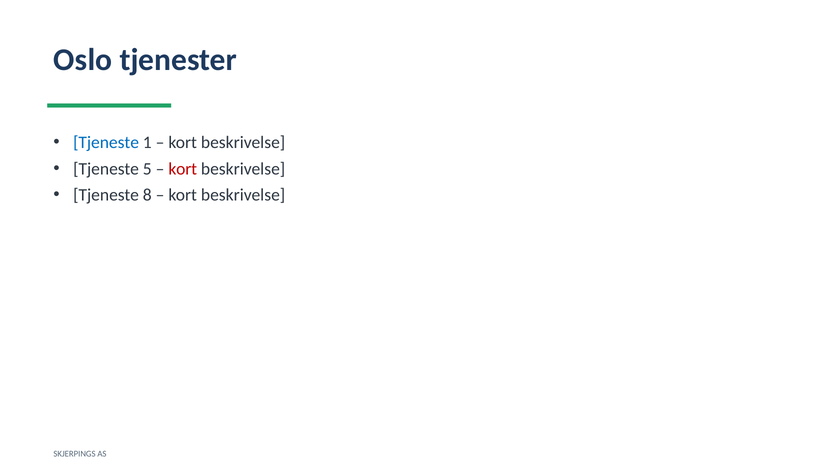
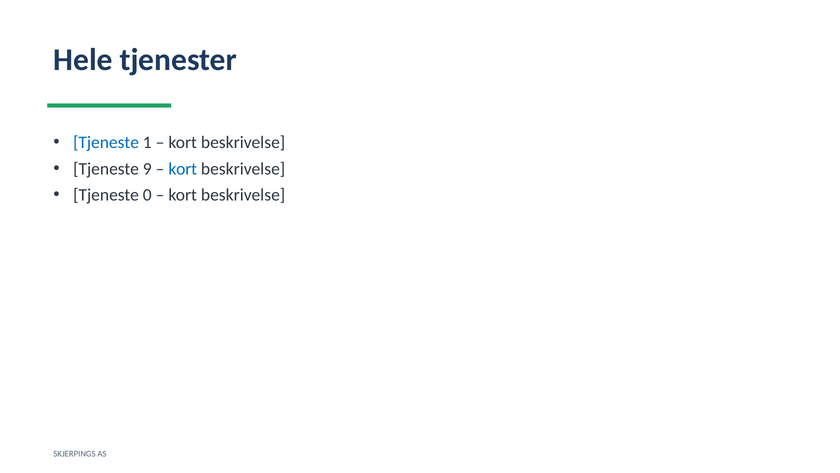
Oslo: Oslo -> Hele (83, 60)
5: 5 -> 9 (147, 169)
kort colour: red -> blue (183, 169)
8: 8 -> 0 (147, 195)
